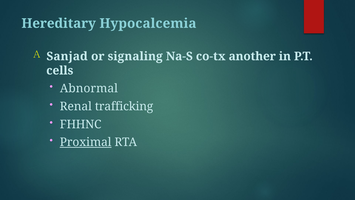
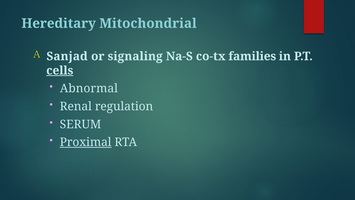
Hypocalcemia: Hypocalcemia -> Mitochondrial (148, 23)
another: another -> families (252, 56)
cells underline: none -> present (60, 70)
trafficking: trafficking -> regulation (124, 106)
FHHNC: FHHNC -> SERUM (80, 124)
